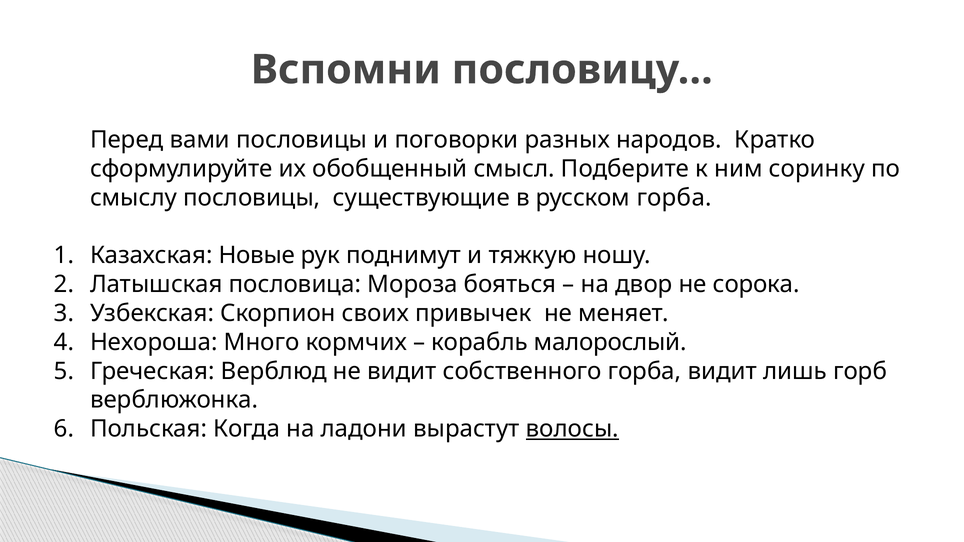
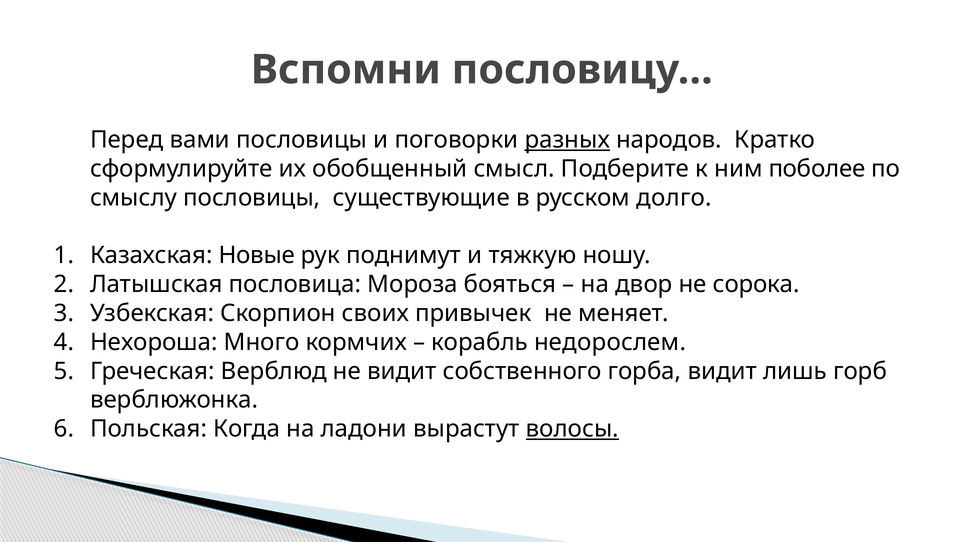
разных underline: none -> present (567, 140)
соринку: соринку -> поболее (817, 169)
русском горба: горба -> долго (674, 198)
малорослый: малорослый -> недорослем (610, 342)
